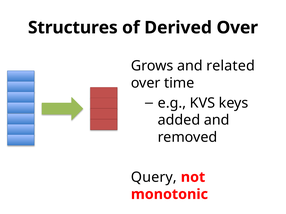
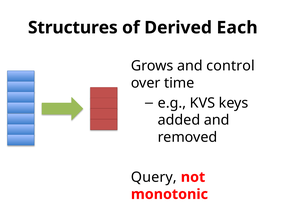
Derived Over: Over -> Each (237, 28)
related: related -> control (231, 66)
